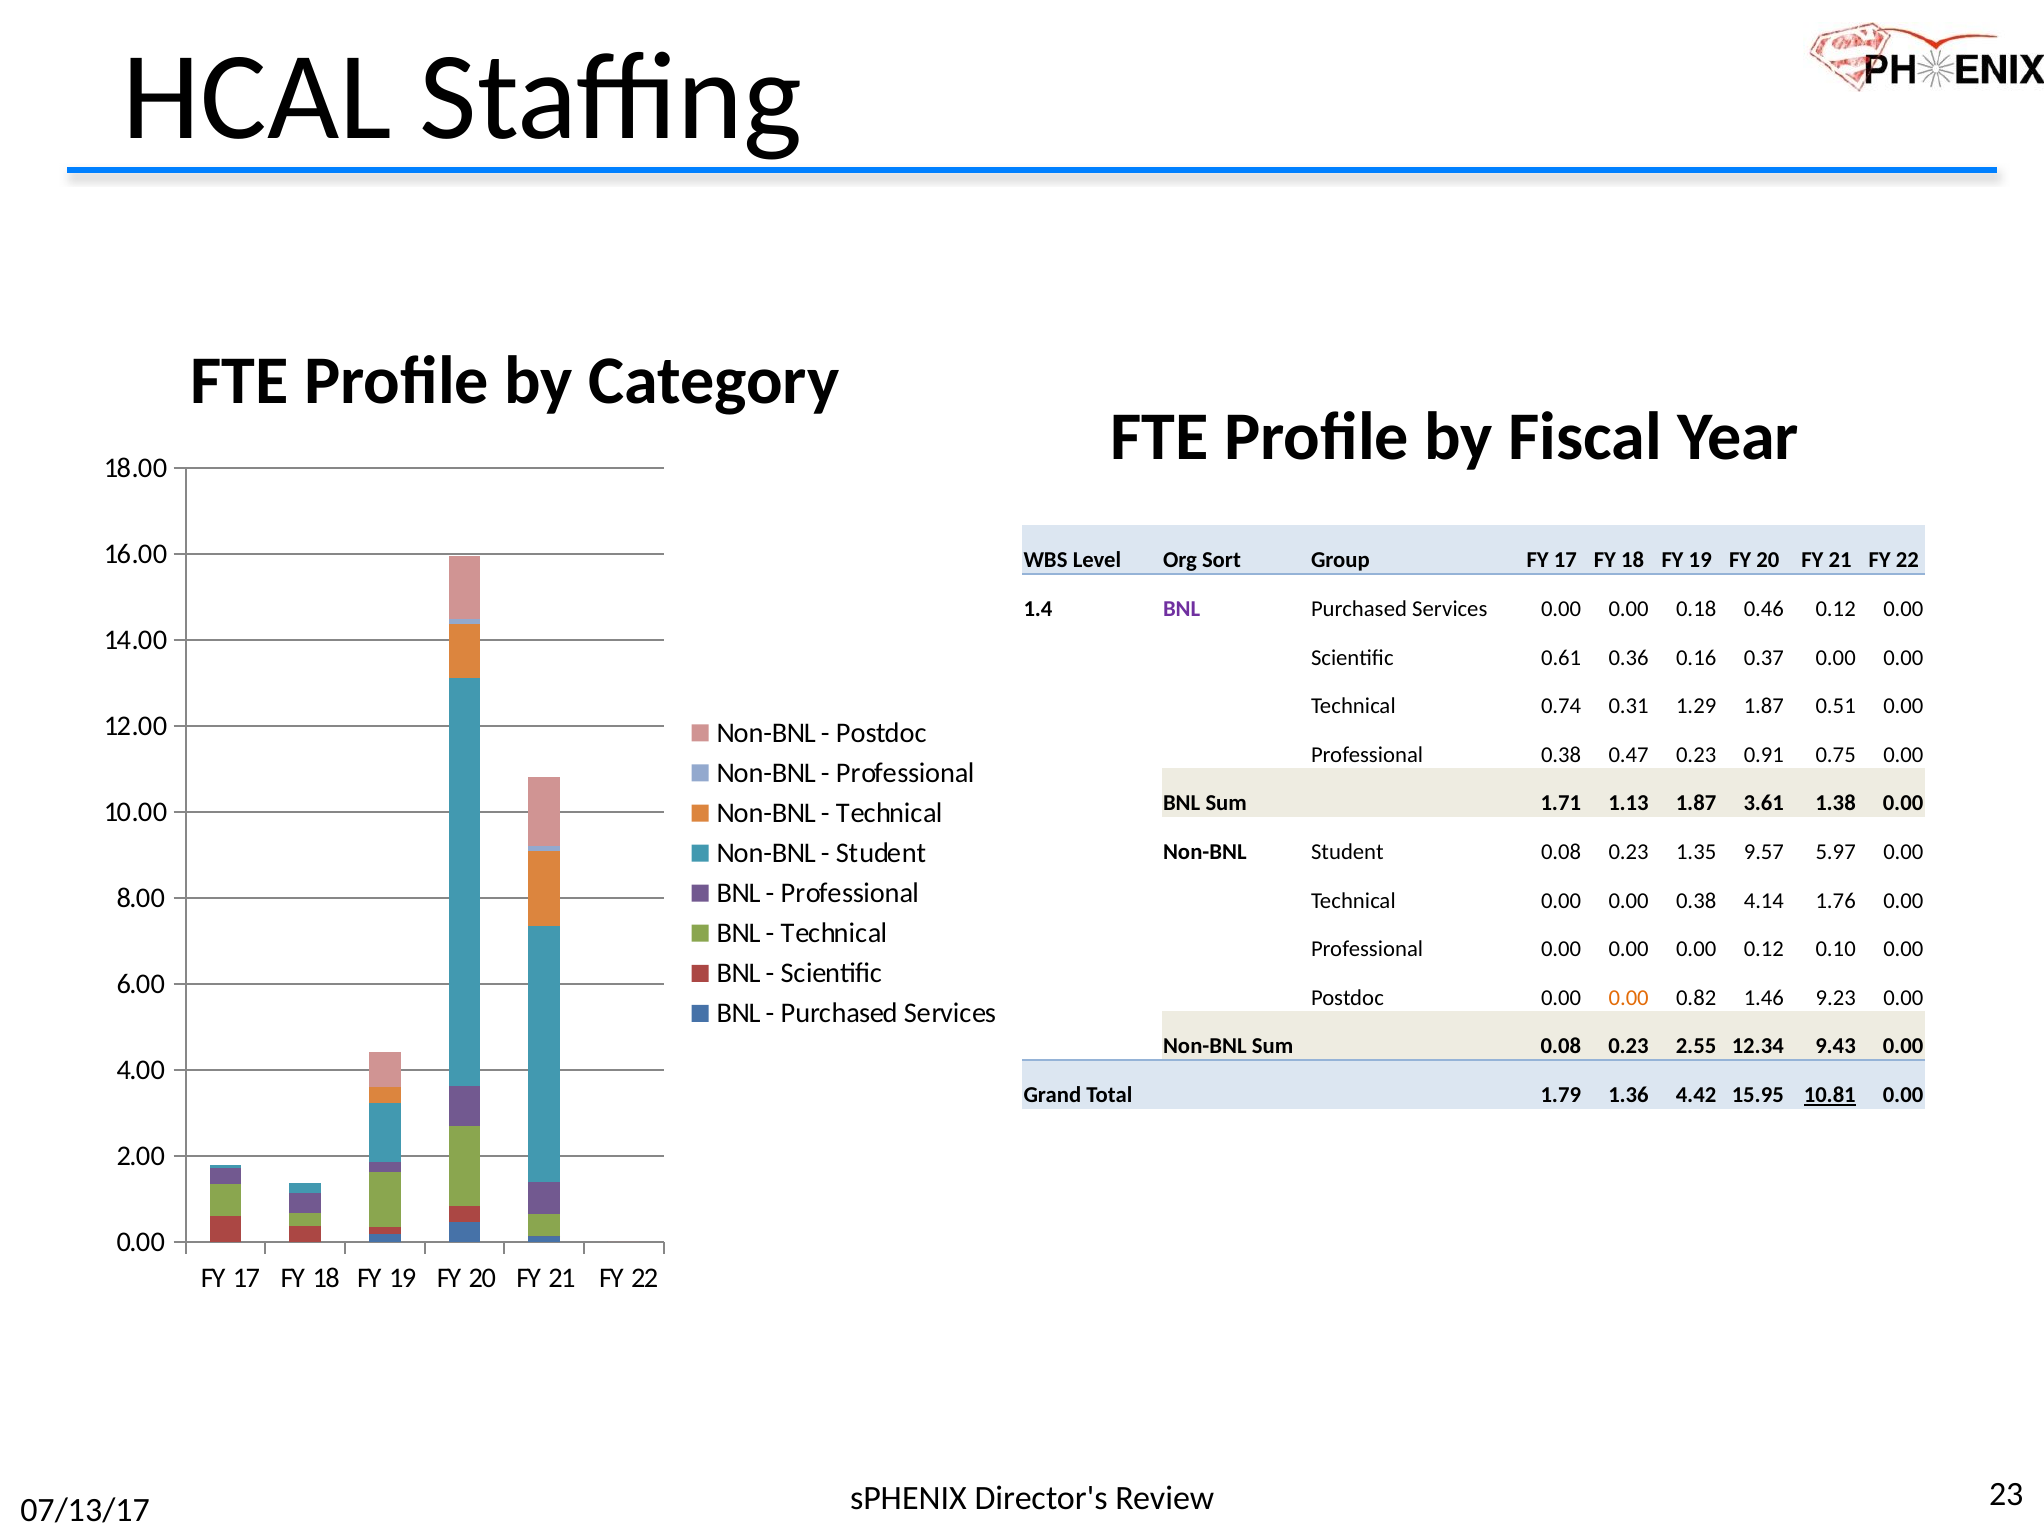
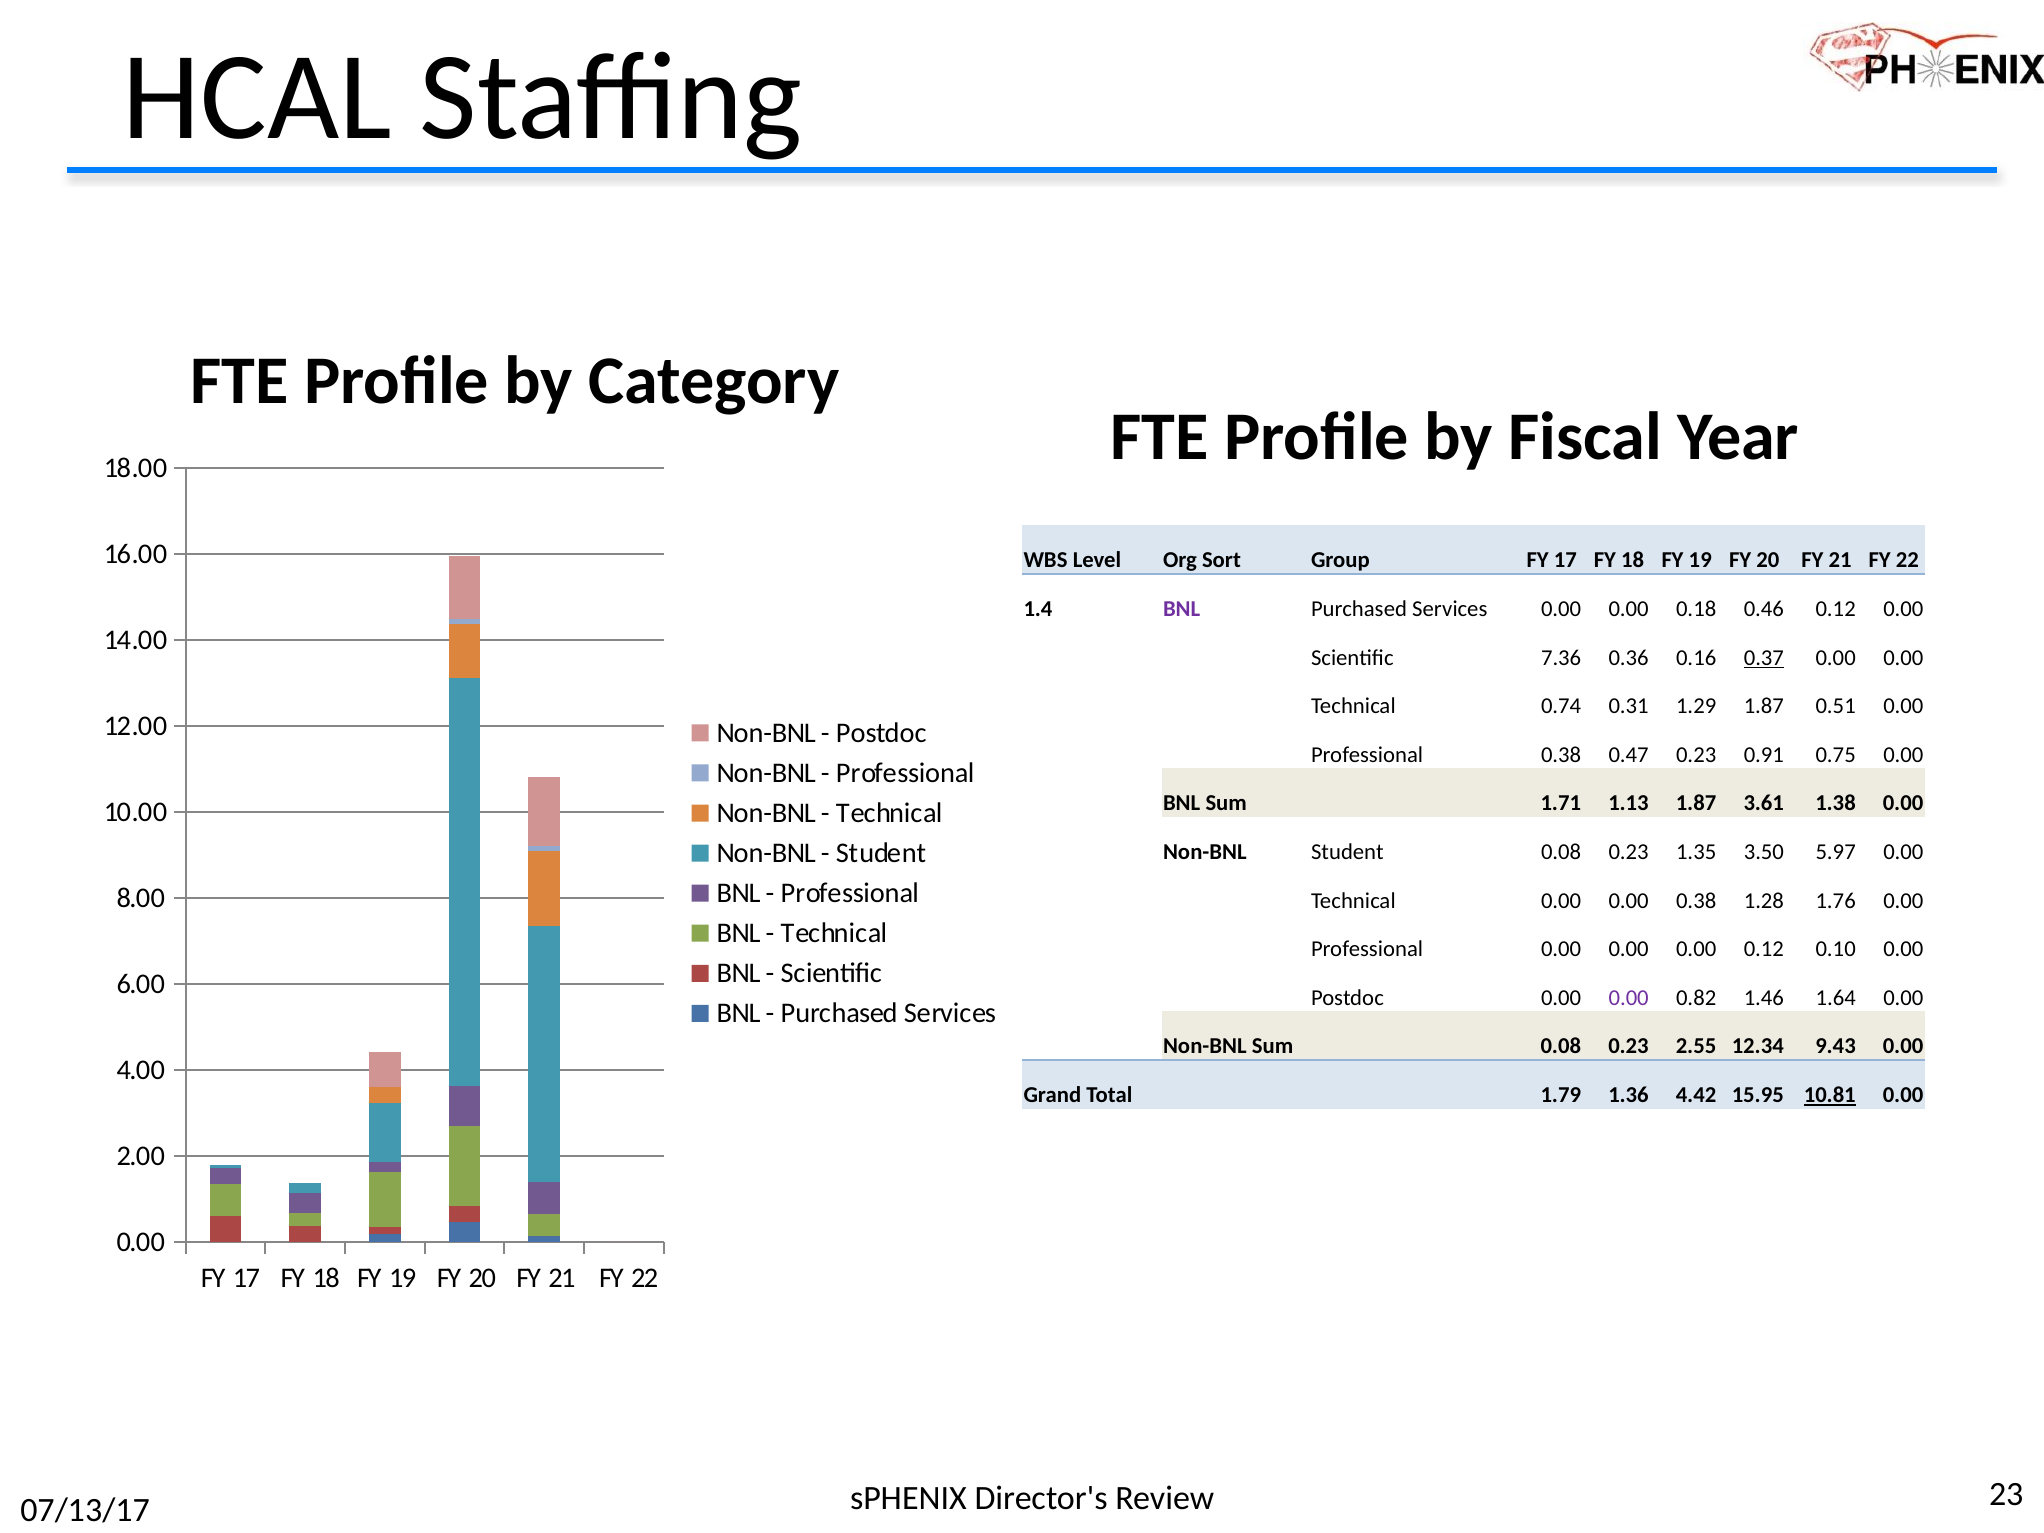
0.61: 0.61 -> 7.36 (1561, 658)
0.37 underline: none -> present (1764, 658)
9.57: 9.57 -> 3.50 (1764, 852)
4.14: 4.14 -> 1.28 (1764, 901)
0.00 colour: orange -> purple (1629, 998)
9.23: 9.23 -> 1.64 (1836, 998)
